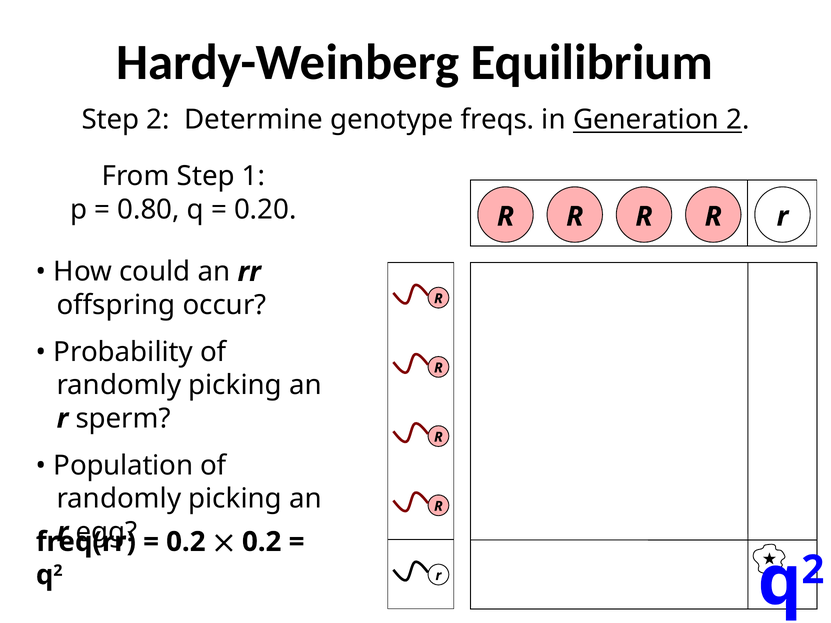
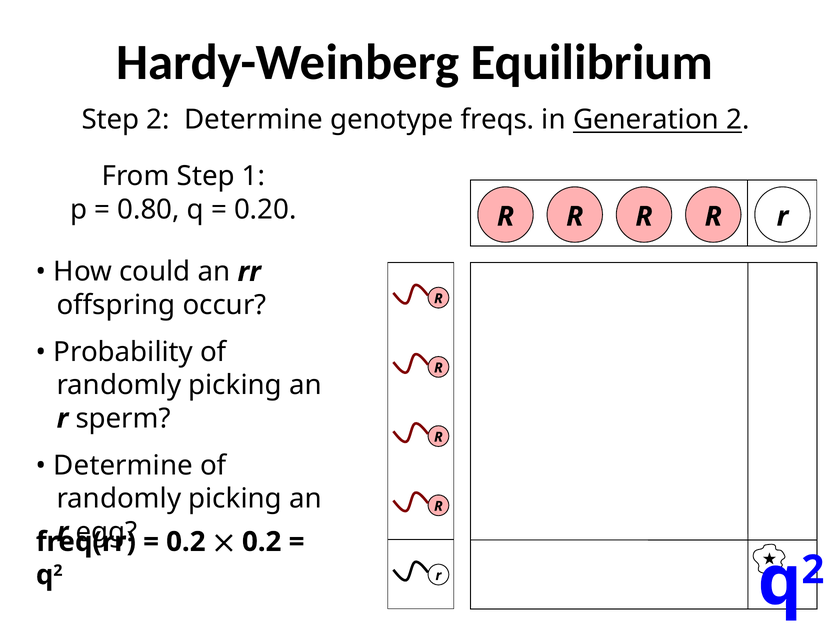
Population: Population -> Determine (123, 466)
